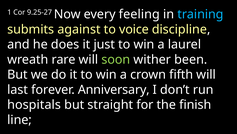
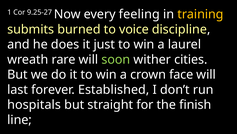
training colour: light blue -> yellow (200, 14)
against: against -> burned (79, 29)
been: been -> cities (191, 59)
fifth: fifth -> face (181, 74)
Anniversary: Anniversary -> Established (114, 89)
